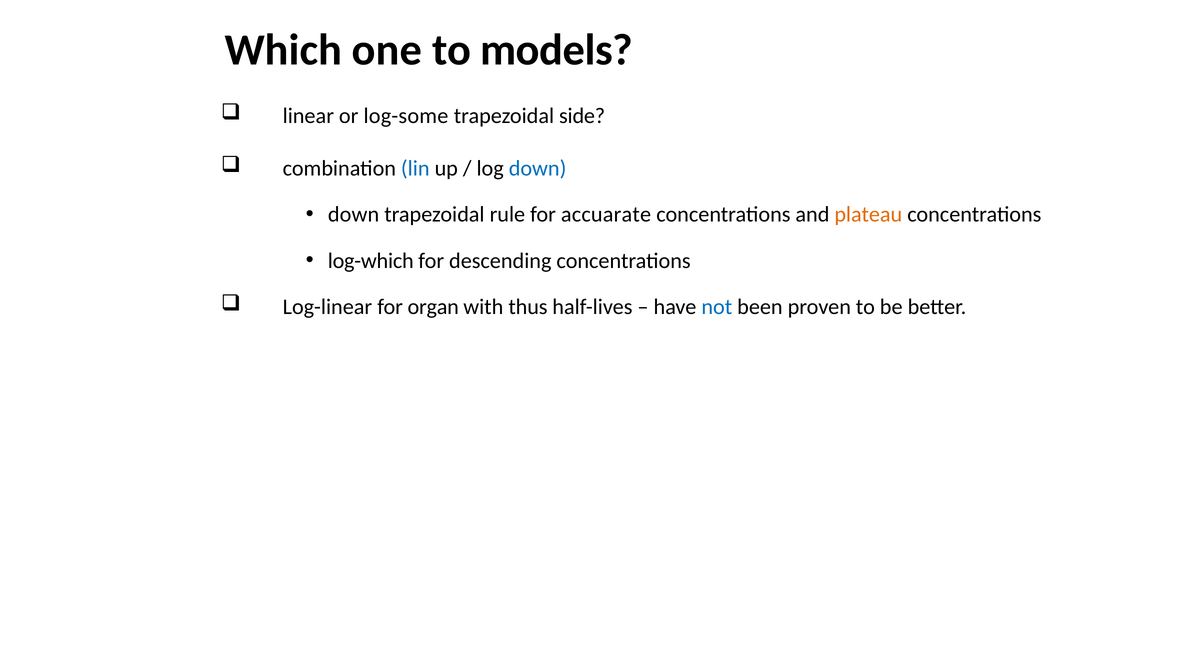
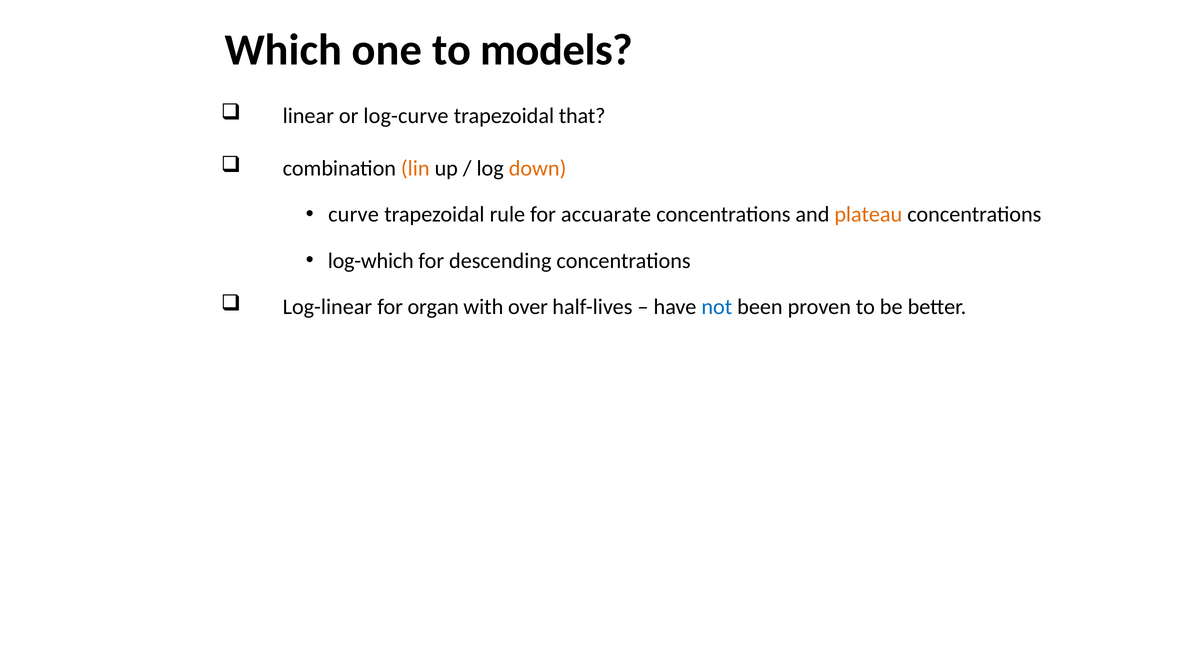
log-some: log-some -> log-curve (406, 116)
side: side -> that (582, 116)
lin colour: blue -> orange (415, 168)
down colour: blue -> orange (538, 168)
down: down -> curve (354, 215)
thus: thus -> over (528, 307)
